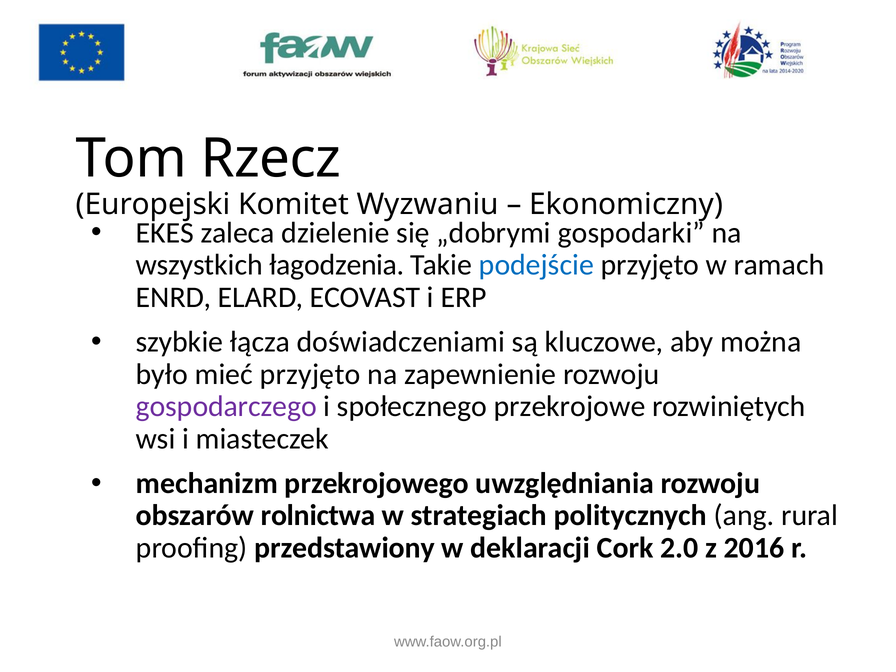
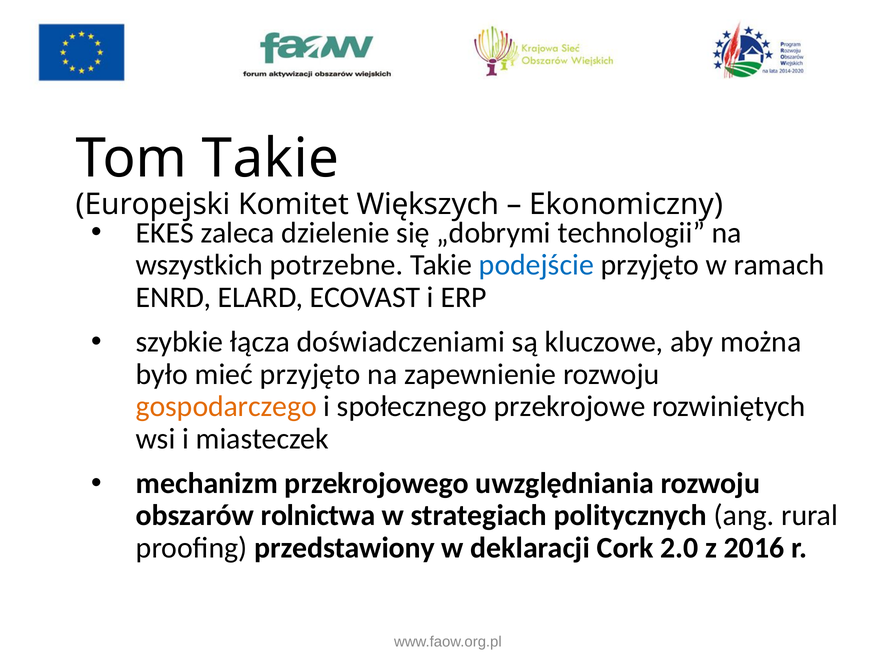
Tom Rzecz: Rzecz -> Takie (270, 159)
Wyzwaniu: Wyzwaniu -> Większych (428, 205)
gospodarki: gospodarki -> technologii (631, 233)
łagodzenia: łagodzenia -> potrzebne (337, 265)
gospodarczego colour: purple -> orange (226, 406)
